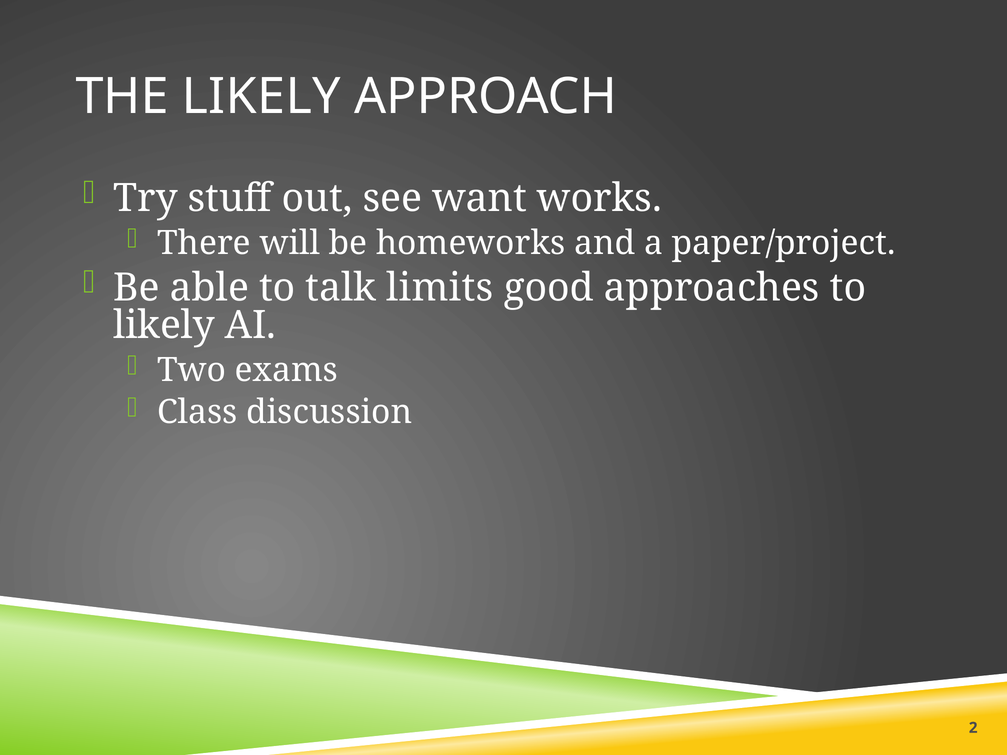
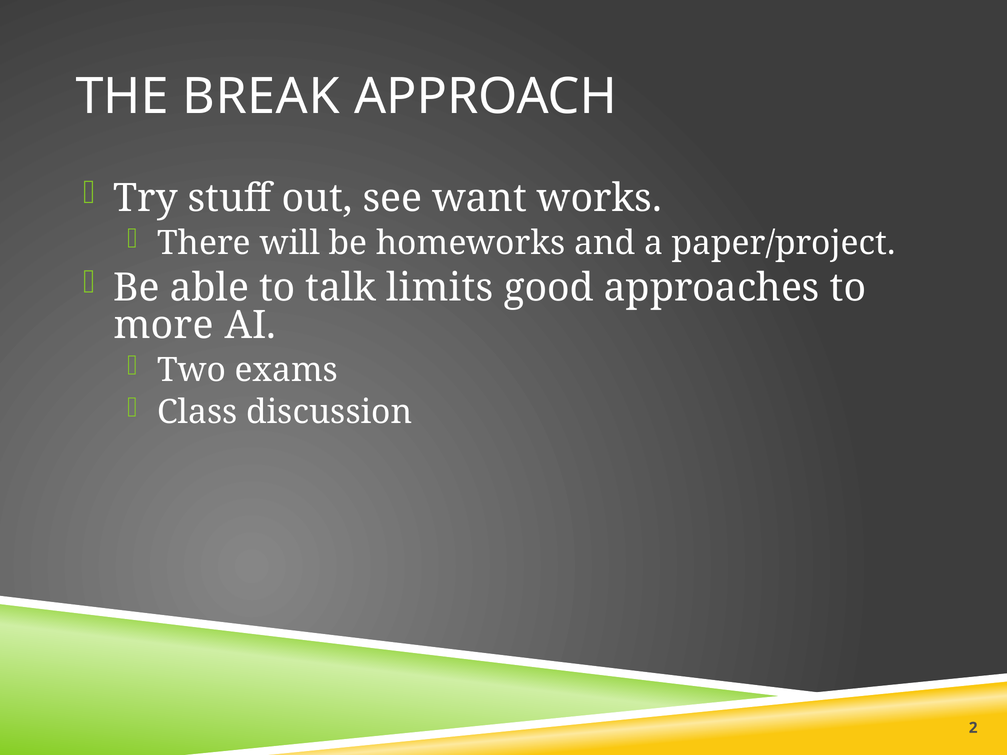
THE LIKELY: LIKELY -> BREAK (261, 97)
likely: likely -> more (164, 325)
